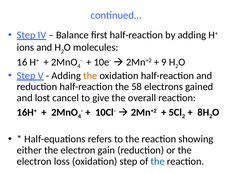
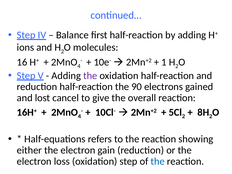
9: 9 -> 1 (164, 62)
the colour: orange -> purple (90, 76)
58: 58 -> 90 (137, 87)
